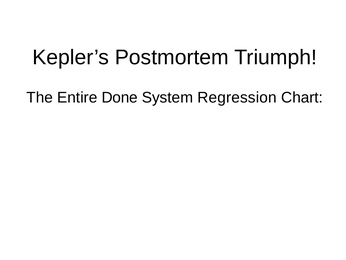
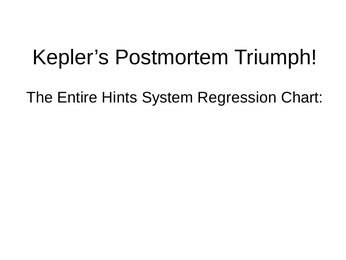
Done: Done -> Hints (119, 97)
